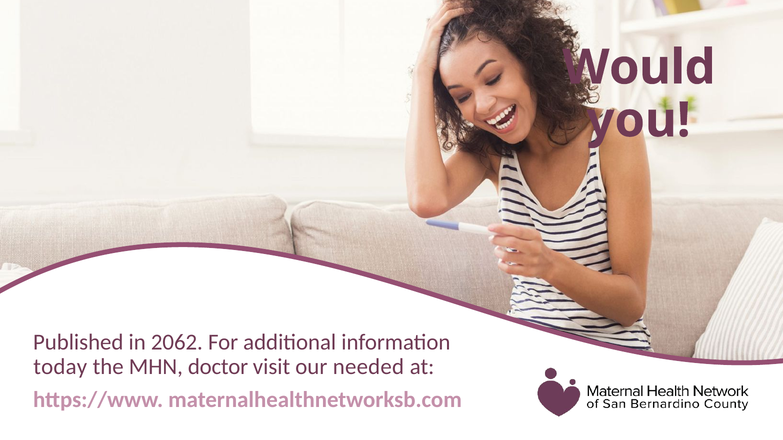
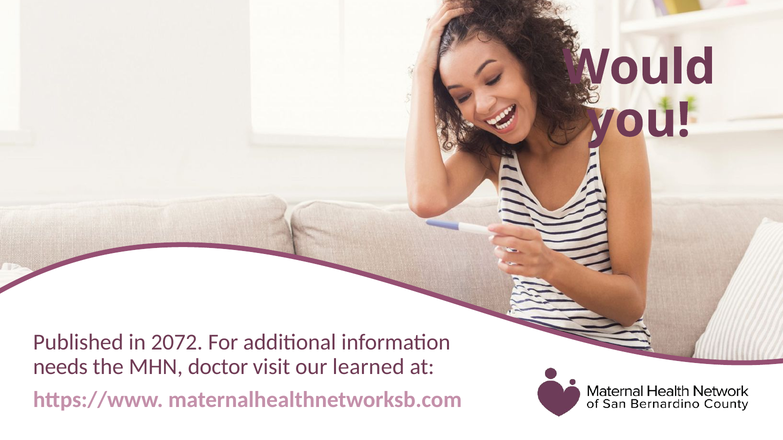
2062: 2062 -> 2072 (177, 343)
today: today -> needs (60, 367)
needed: needed -> learned (368, 367)
